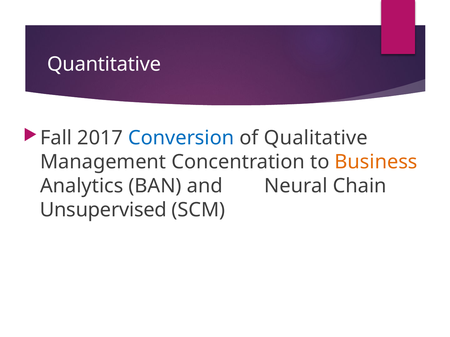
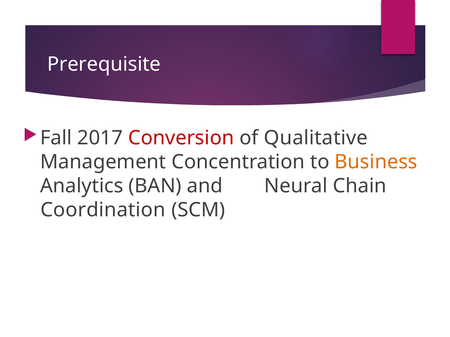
Quantitative: Quantitative -> Prerequisite (104, 64)
Conversion colour: blue -> red (181, 138)
Unsupervised: Unsupervised -> Coordination (103, 210)
